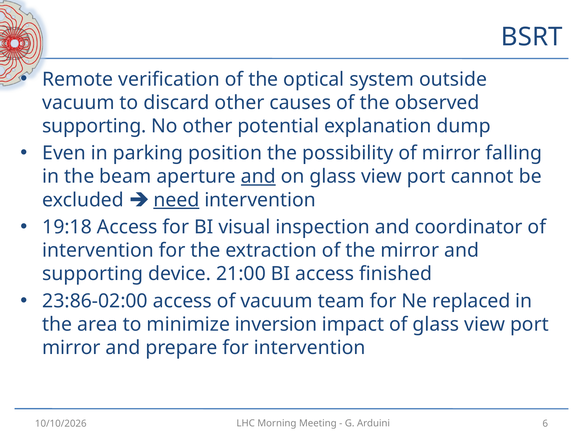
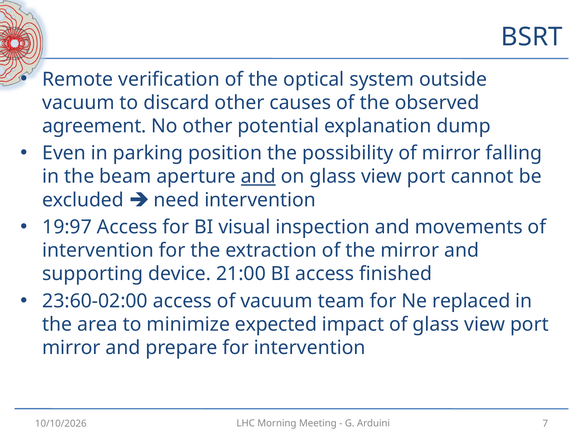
supporting: supporting -> agreement (94, 126)
need underline: present -> none (176, 200)
19:18: 19:18 -> 19:97 (67, 227)
coordinator: coordinator -> movements (469, 227)
23:86-02:00: 23:86-02:00 -> 23:60-02:00 (95, 301)
inversion: inversion -> expected (276, 324)
6: 6 -> 7 (545, 423)
